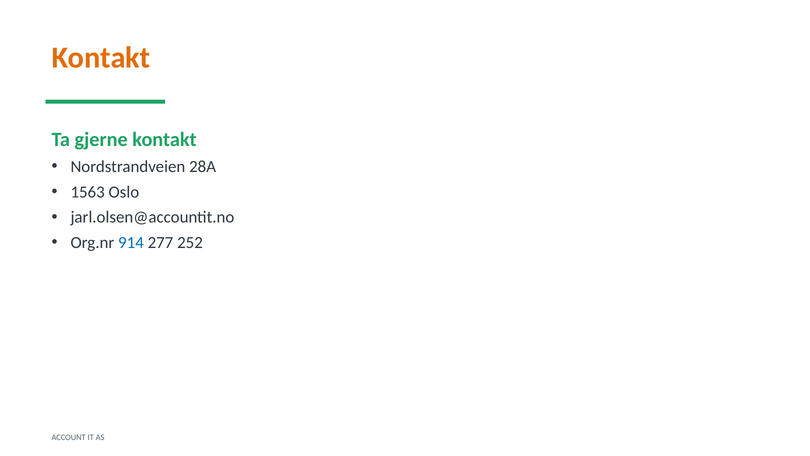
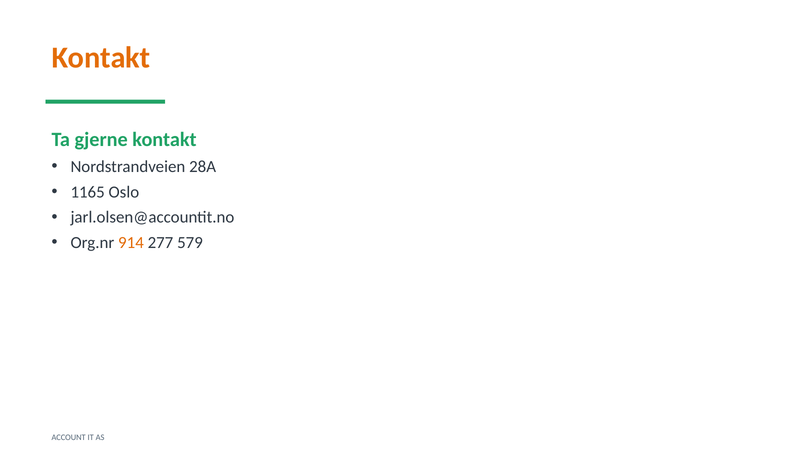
1563: 1563 -> 1165 (88, 192)
914 colour: blue -> orange (131, 243)
252: 252 -> 579 (190, 243)
